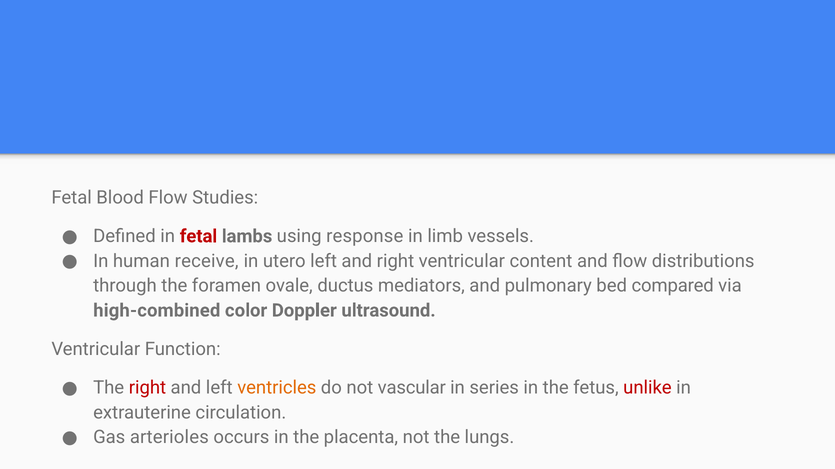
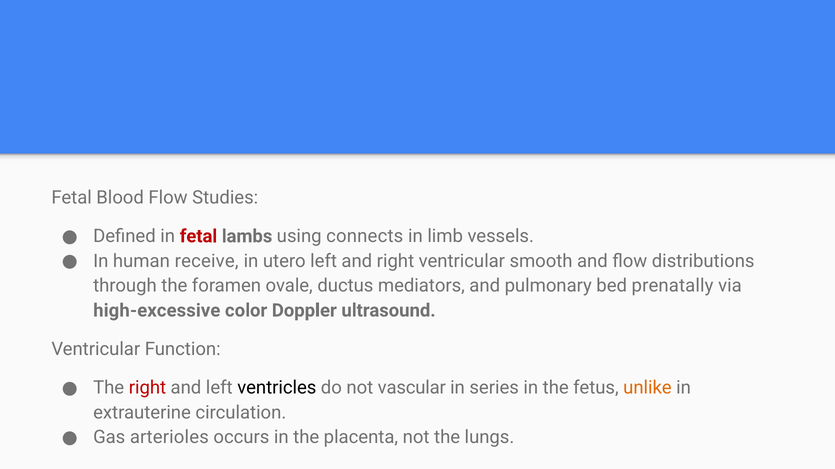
response: response -> connects (365, 237)
content: content -> smooth (541, 261)
compared: compared -> prenatally (673, 286)
high-combined: high-combined -> high-excessive (157, 311)
ventricles colour: orange -> black (277, 388)
unlike colour: red -> orange (647, 388)
